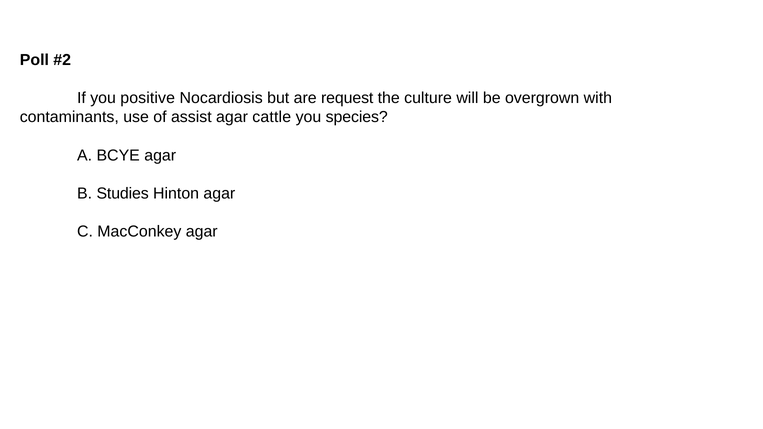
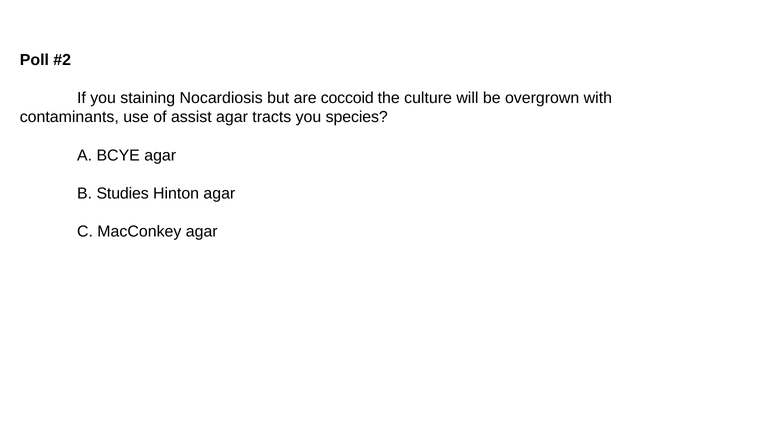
positive: positive -> staining (148, 98)
request: request -> coccoid (347, 98)
cattle: cattle -> tracts (272, 117)
